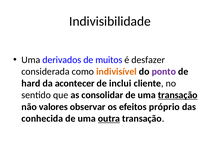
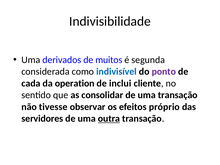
desfazer: desfazer -> segunda (148, 60)
indivisível colour: orange -> blue (116, 72)
hard: hard -> cada (31, 83)
acontecer: acontecer -> operation (75, 83)
transação underline: present -> none (178, 95)
valores: valores -> tivesse (53, 107)
conhecida: conhecida -> servidores (42, 119)
